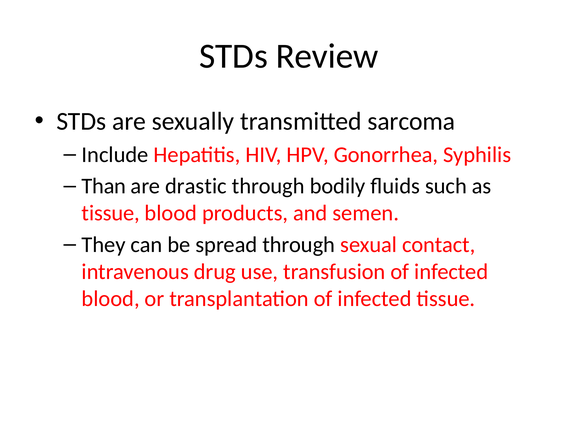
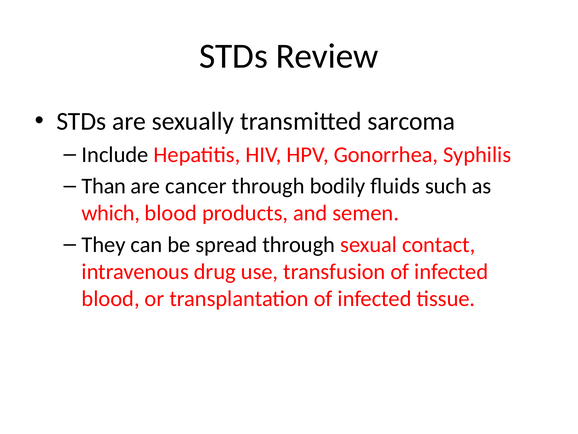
drastic: drastic -> cancer (196, 186)
tissue: tissue -> which (111, 213)
